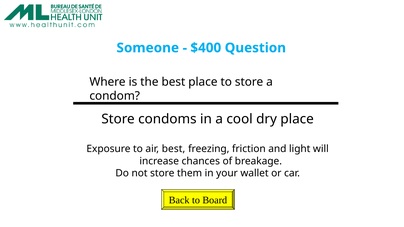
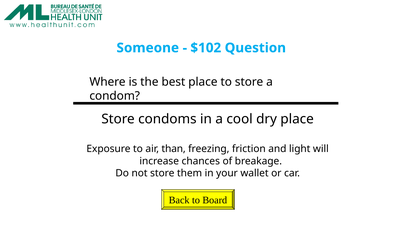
$400: $400 -> $102 (206, 48)
air best: best -> than (174, 149)
